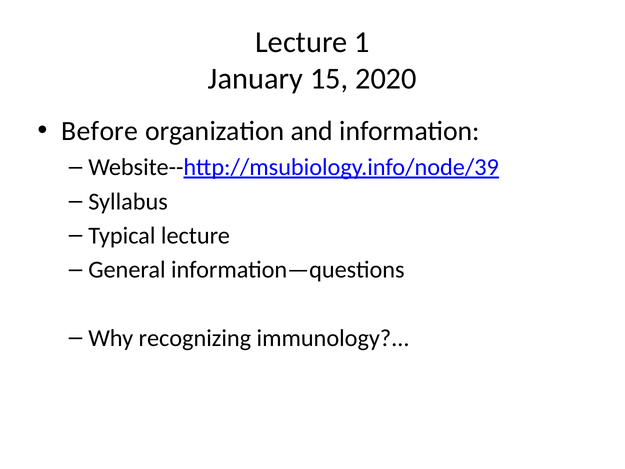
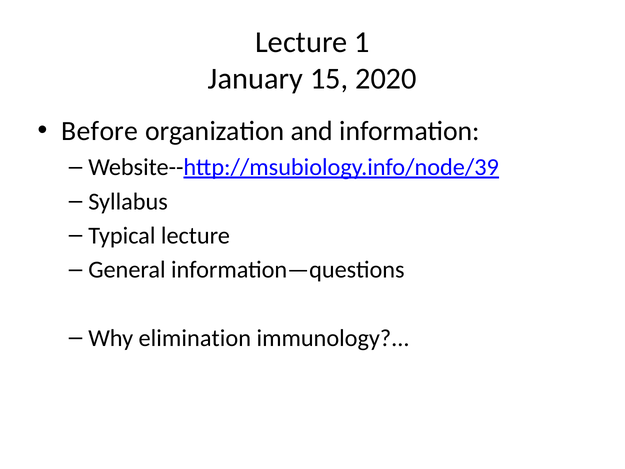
recognizing: recognizing -> elimination (195, 338)
